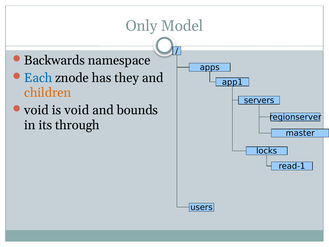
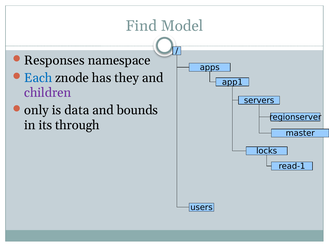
Only: Only -> Find (141, 26)
Backwards: Backwards -> Responses (54, 60)
children colour: orange -> purple (48, 93)
void: void -> only (37, 110)
is void: void -> data (77, 110)
